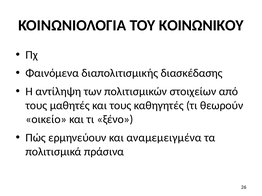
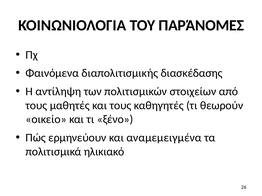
ΚΟΙΝΩΝΙΚΟΥ: ΚΟΙΝΩΝΙΚΟΥ -> ΠΑΡΆΝΟΜΕΣ (201, 25)
πράσινα: πράσινα -> ηλικιακό (104, 152)
